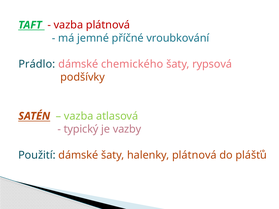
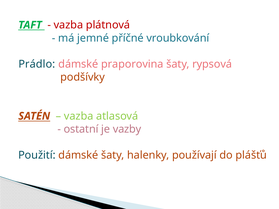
chemického: chemického -> praporovina (132, 64)
typický: typický -> ostatní (81, 129)
halenky plátnová: plátnová -> používají (194, 155)
